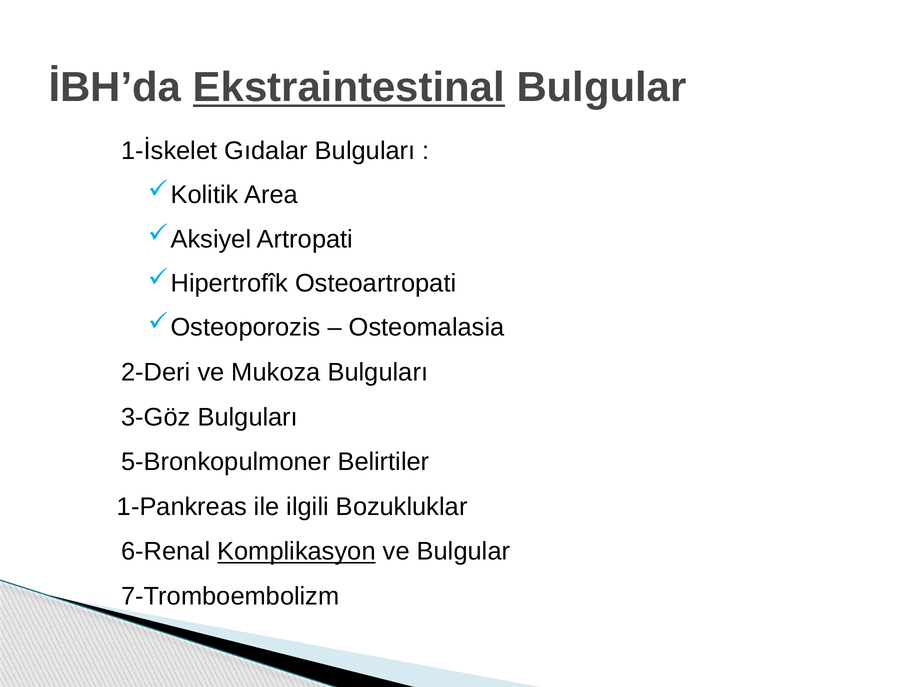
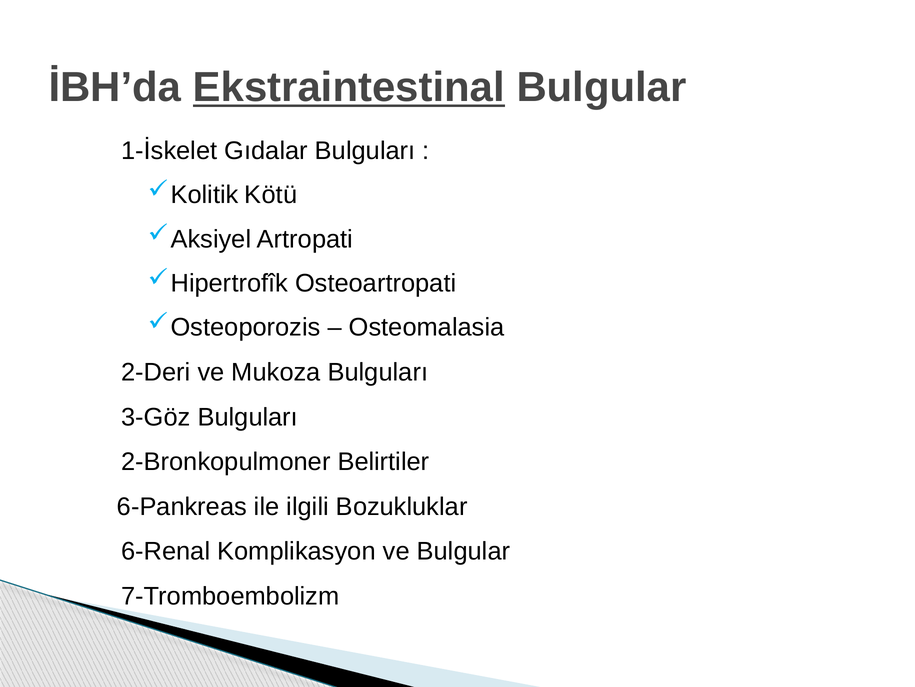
Area: Area -> Kötü (271, 195)
5-Bronkopulmoner: 5-Bronkopulmoner -> 2-Bronkopulmoner (226, 461)
1-Pankreas: 1-Pankreas -> 6-Pankreas (182, 506)
Komplikasyon underline: present -> none (297, 551)
